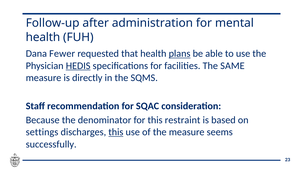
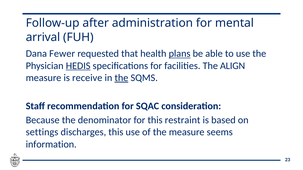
health: health -> arrival (43, 37)
SAME: SAME -> ALIGN (233, 66)
directly: directly -> receive (87, 78)
the underline: none -> present (121, 78)
this underline: present -> none (116, 133)
successfully: successfully -> information (51, 145)
